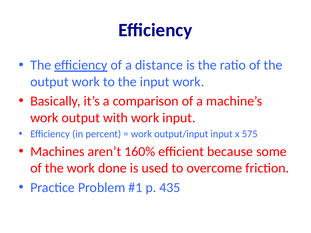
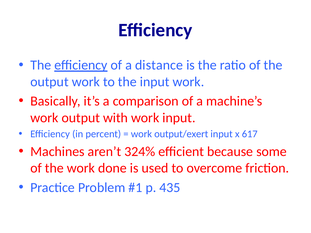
output/input: output/input -> output/exert (181, 134)
575: 575 -> 617 (250, 134)
160%: 160% -> 324% (140, 152)
